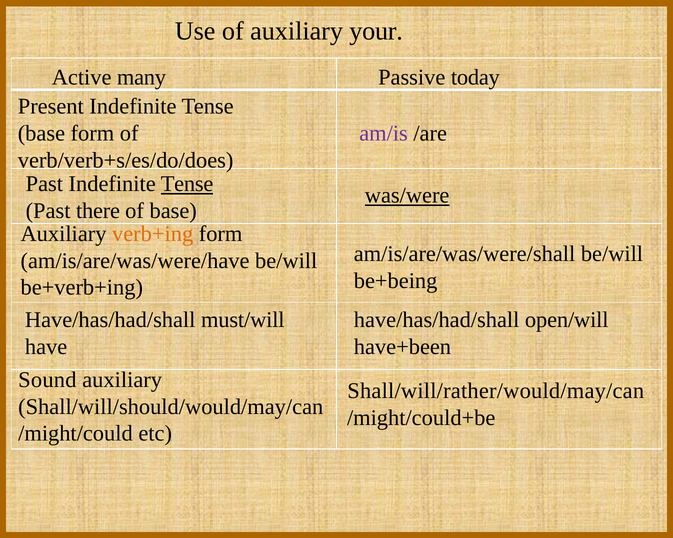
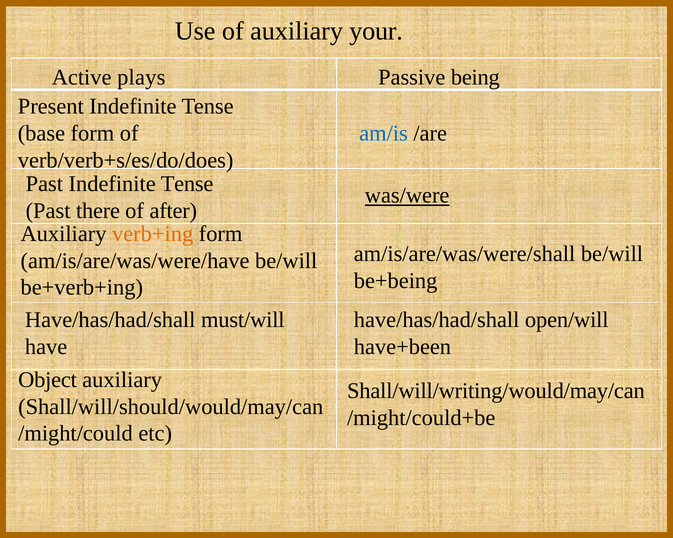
many: many -> plays (141, 78)
today: today -> being (475, 78)
am/is colour: purple -> blue (384, 133)
Tense underline: present -> none (187, 184)
of base: base -> after (173, 211)
Sound: Sound -> Object (48, 380)
Shall/will/rather/would/may/can: Shall/will/rather/would/may/can -> Shall/will/writing/would/may/can (496, 391)
